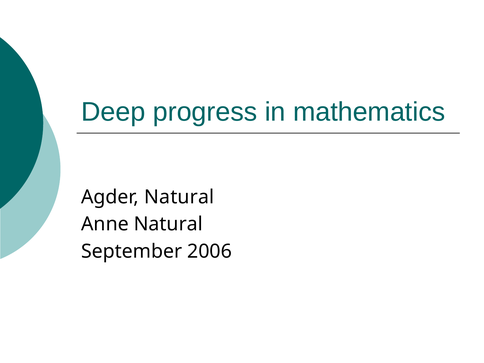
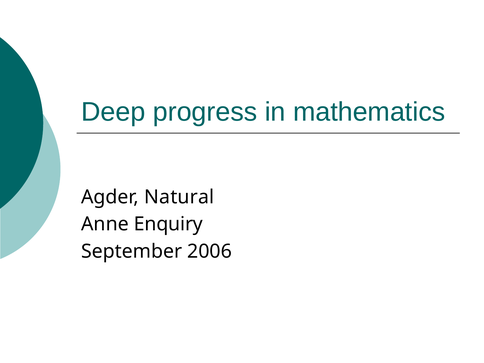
Anne Natural: Natural -> Enquiry (168, 224)
